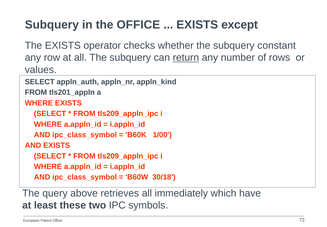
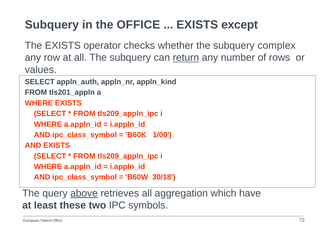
constant: constant -> complex (277, 45)
above underline: none -> present (84, 193)
immediately: immediately -> aggregation (181, 193)
